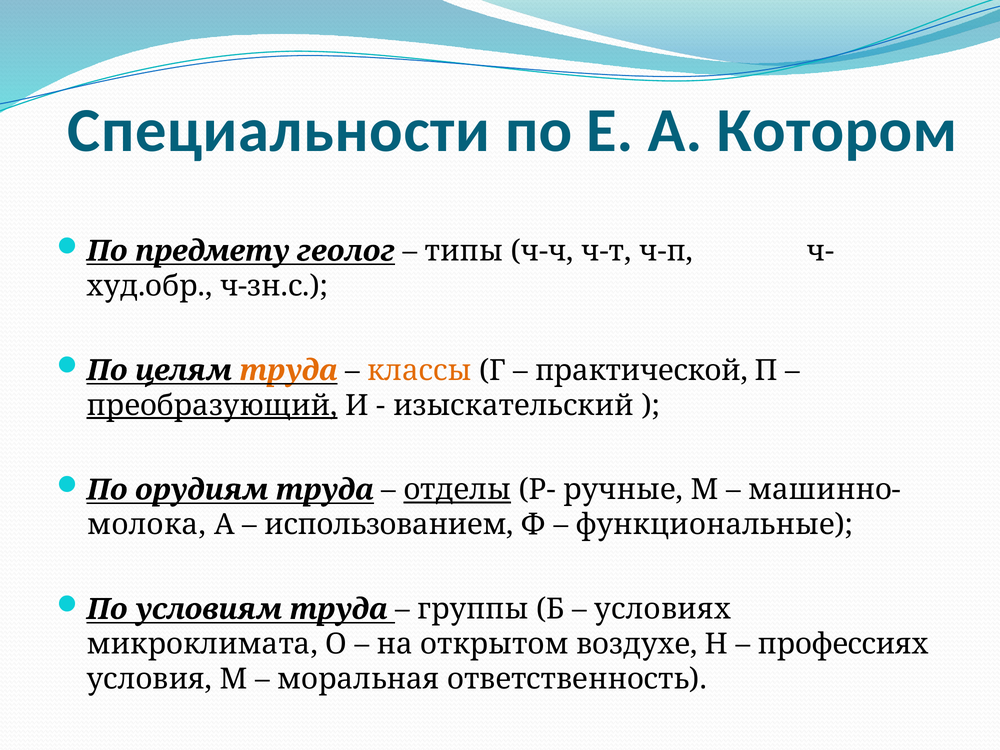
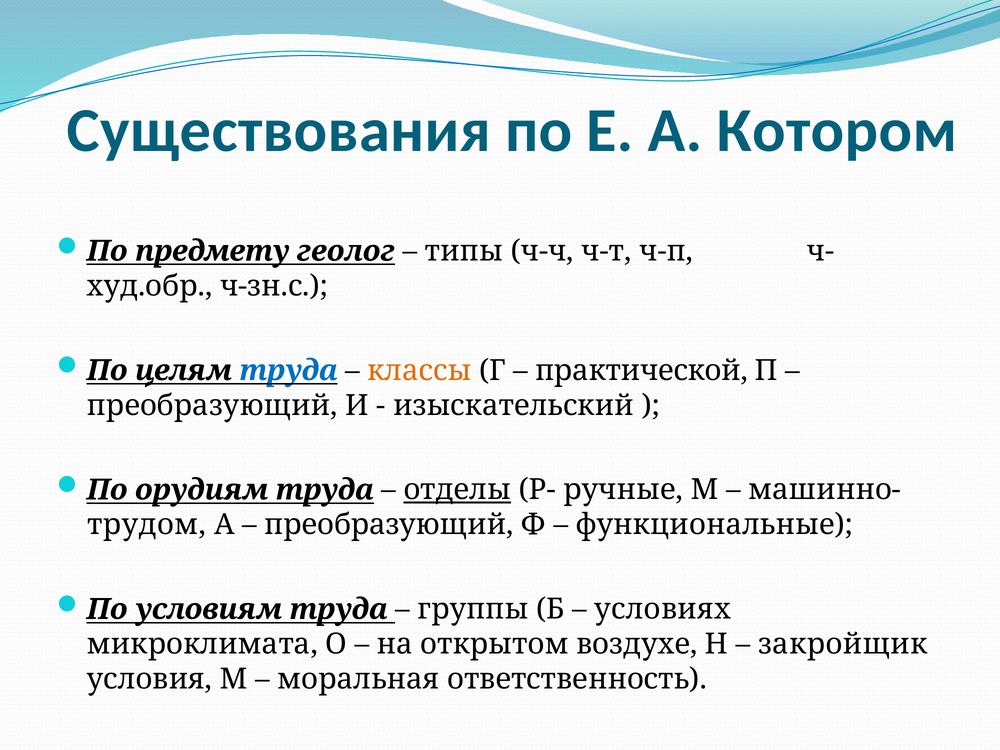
Специальности: Специальности -> Существования (279, 131)
труда colour: orange -> blue (288, 370)
преобразующий underline: present -> none (212, 405)
молока: молока -> трудом (147, 525)
использованием: использованием -> преобразующий (389, 525)
профессиях: профессиях -> закройщик (843, 644)
